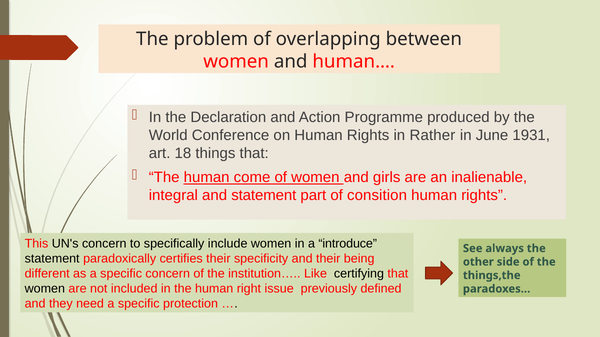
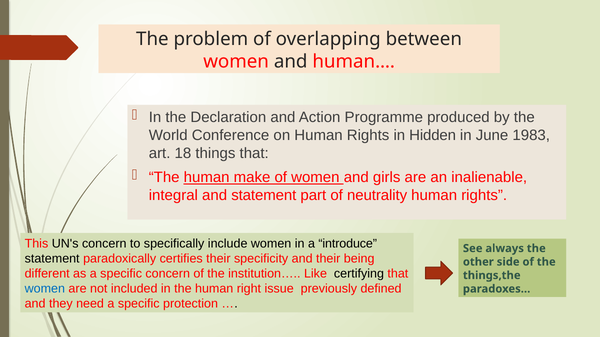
Rather: Rather -> Hidden (433, 135)
1931: 1931 -> 1983 (531, 135)
come: come -> make (252, 178)
consition: consition -> neutrality (377, 196)
women colour: black -> blue (45, 289)
